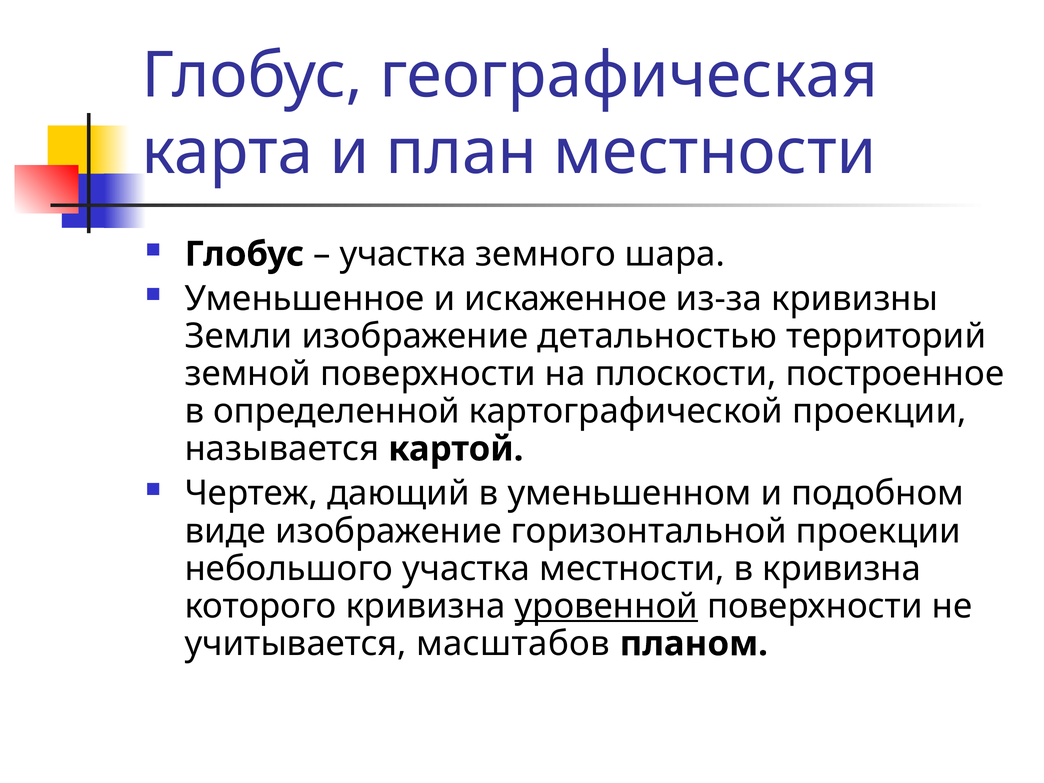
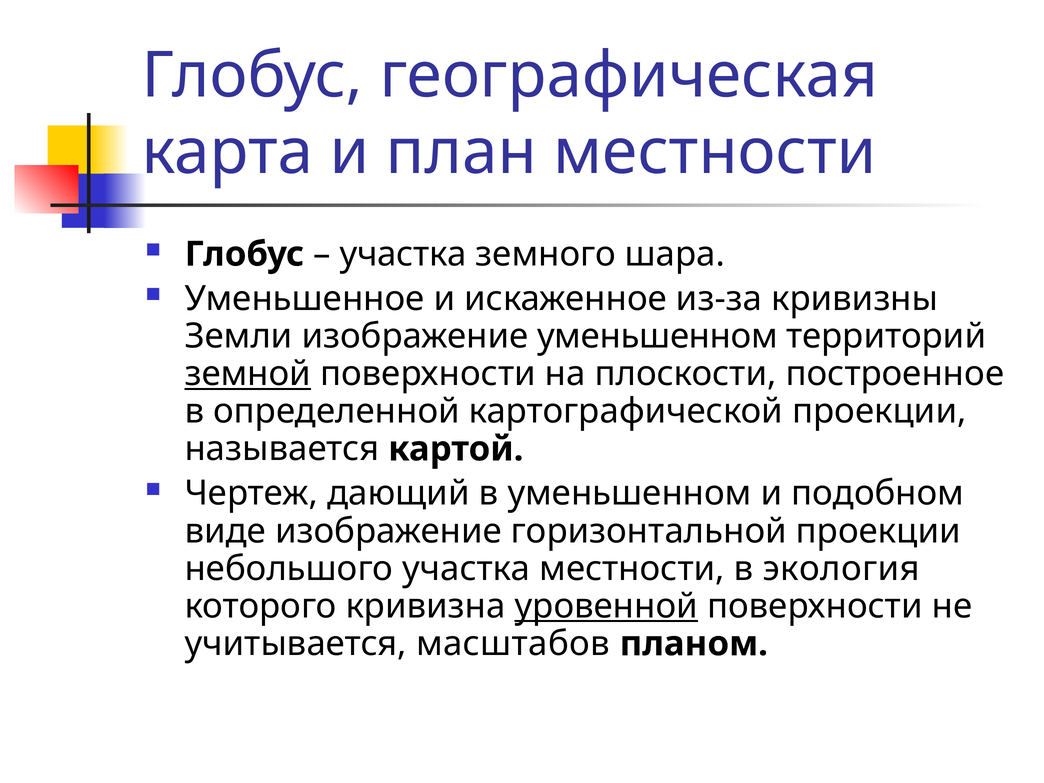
изображение детальностью: детальностью -> уменьшенном (657, 336)
земной underline: none -> present (248, 374)
в кривизна: кривизна -> экология (841, 569)
